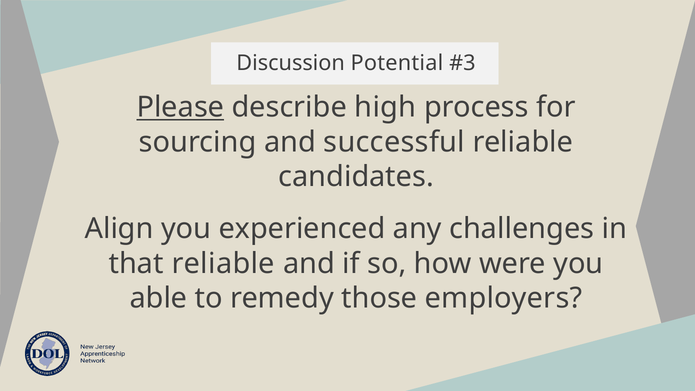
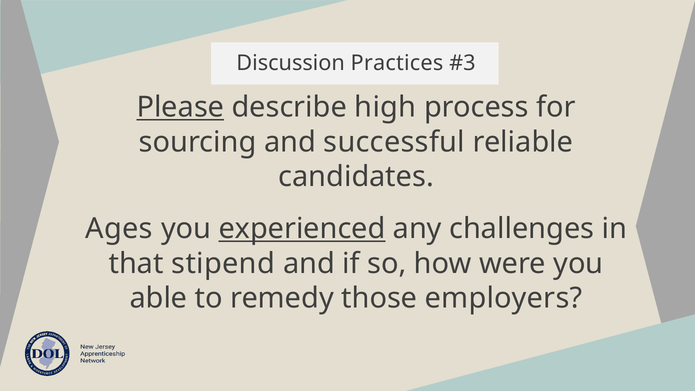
Potential: Potential -> Practices (397, 63)
Align: Align -> Ages (119, 229)
experienced underline: none -> present (302, 229)
that reliable: reliable -> stipend (223, 264)
